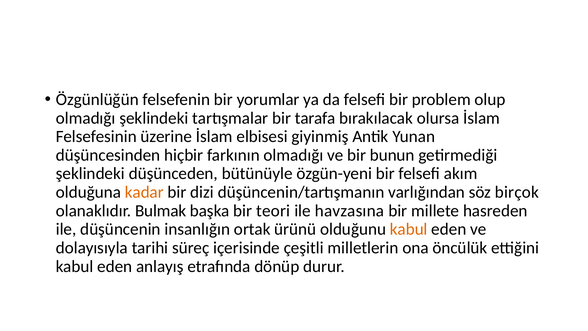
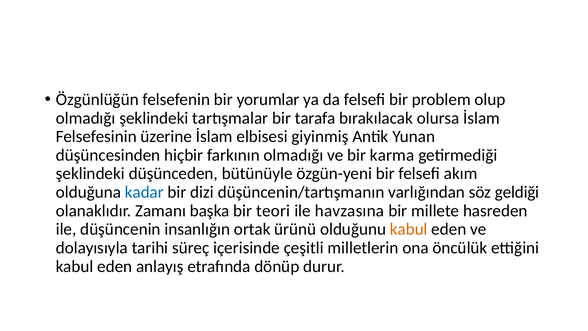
bunun: bunun -> karma (392, 155)
kadar colour: orange -> blue (144, 192)
birçok: birçok -> geldiği (517, 192)
Bulmak: Bulmak -> Zamanı (161, 211)
